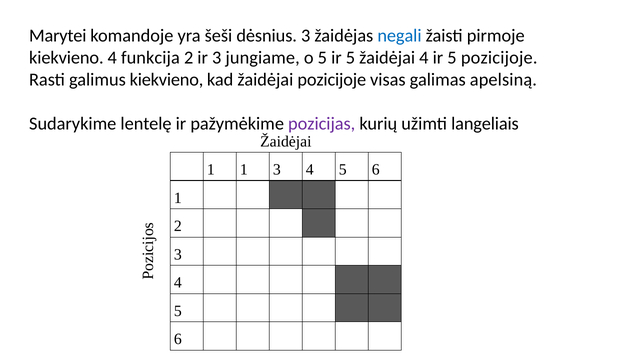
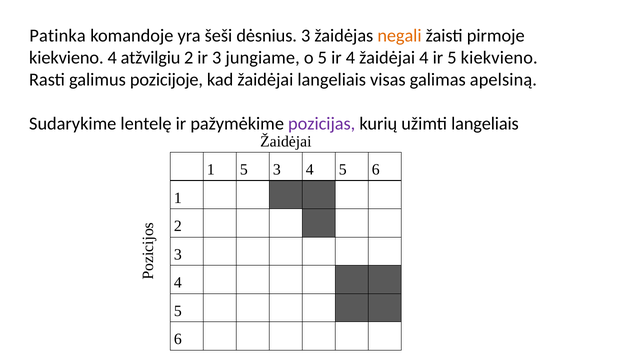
Marytei: Marytei -> Patinka (58, 36)
negali colour: blue -> orange (399, 36)
funkcija: funkcija -> atžvilgiu (151, 58)
5 ir 5: 5 -> 4 (350, 58)
5 pozicijoje: pozicijoje -> kiekvieno (499, 58)
galimus kiekvieno: kiekvieno -> pozicijoje (166, 80)
žaidėjai pozicijoje: pozicijoje -> langeliais (332, 80)
1 1: 1 -> 5 (244, 170)
